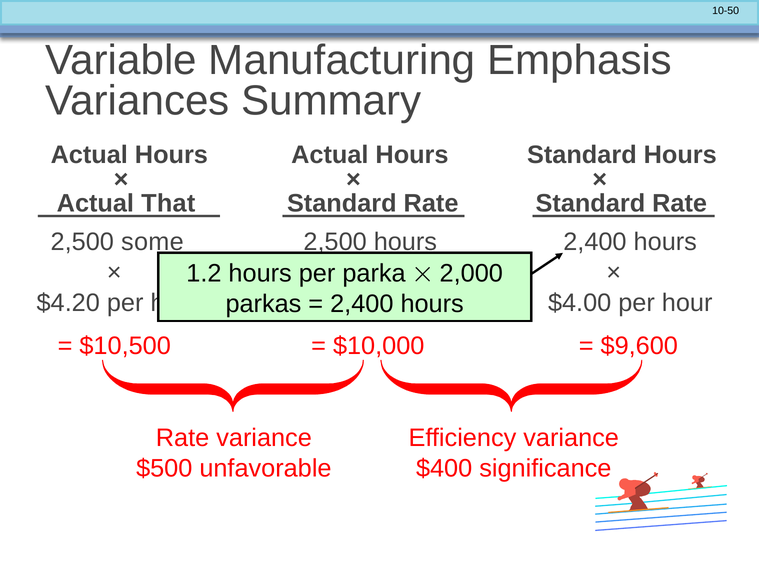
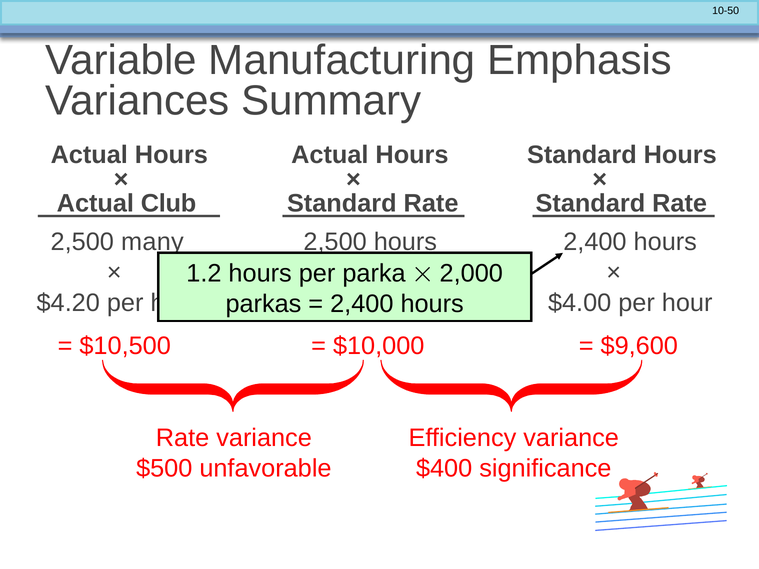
That: That -> Club (169, 204)
some: some -> many (152, 242)
